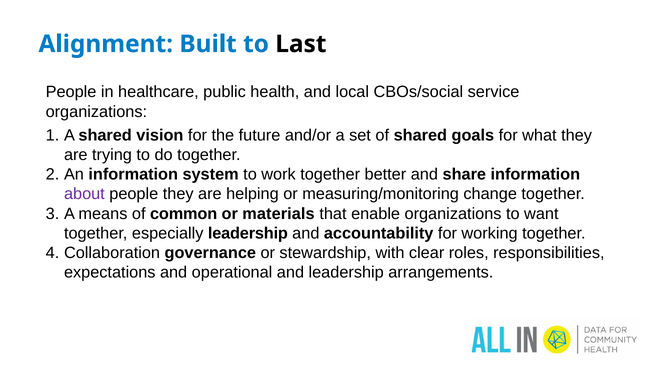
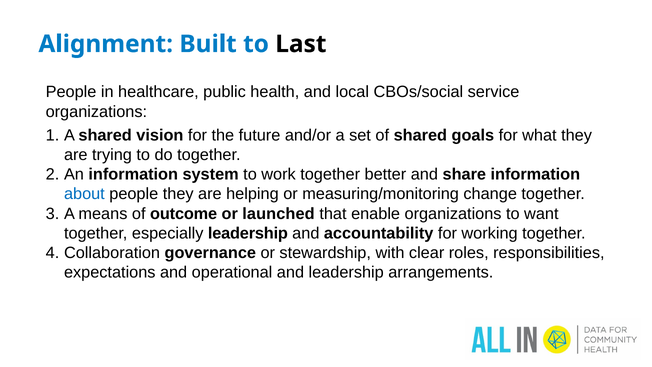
about colour: purple -> blue (84, 194)
common: common -> outcome (184, 213)
materials: materials -> launched (279, 213)
